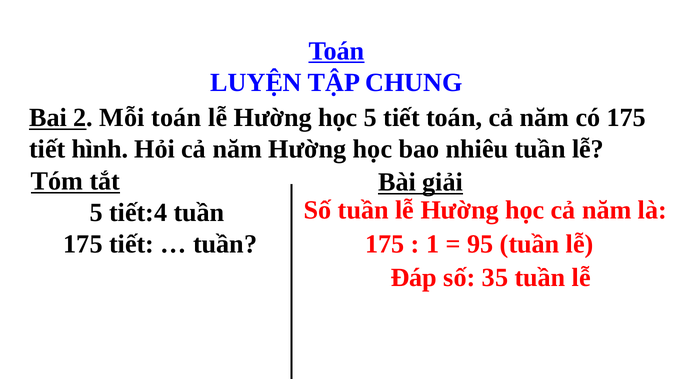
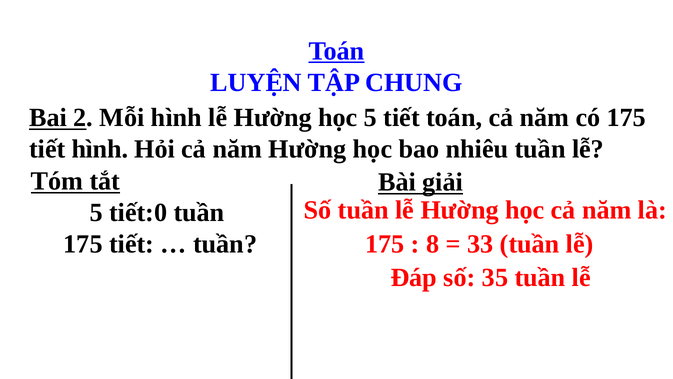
Mỗi toán: toán -> hình (176, 117)
tiết:4: tiết:4 -> tiết:0 (138, 213)
1: 1 -> 8 (433, 244)
95: 95 -> 33 (480, 244)
